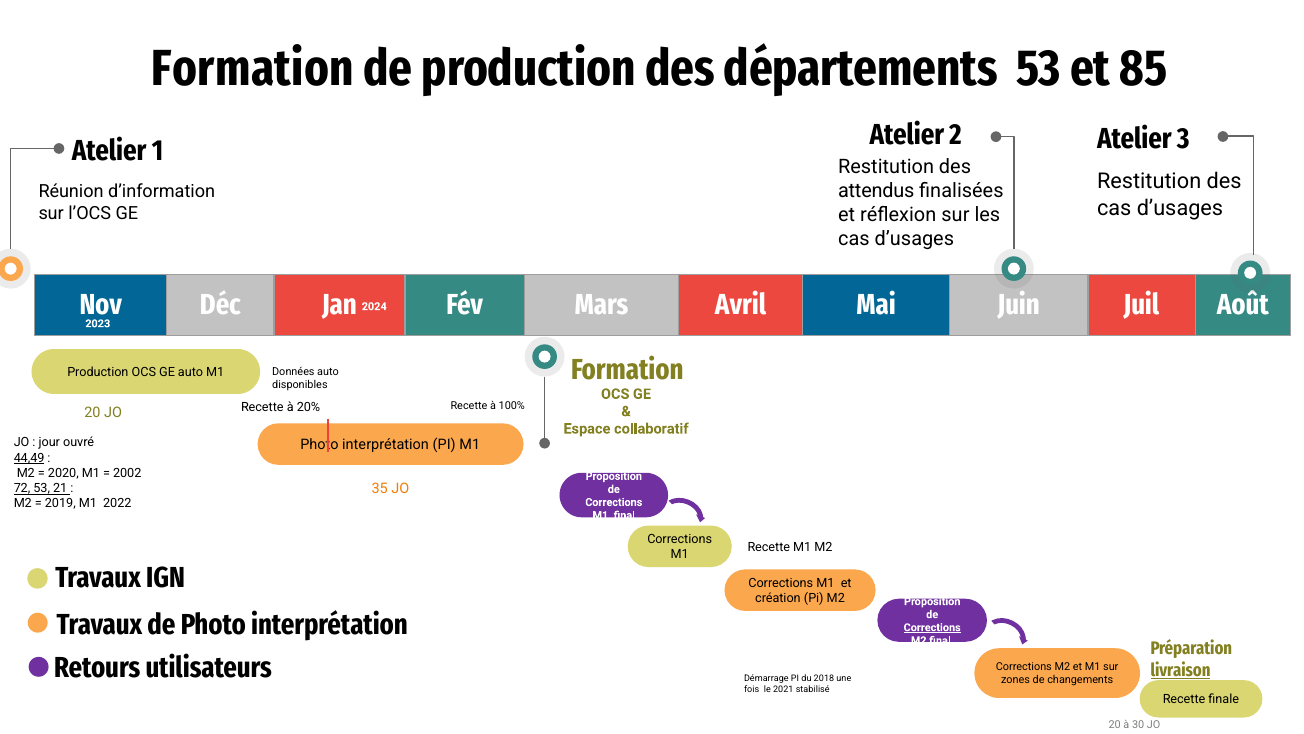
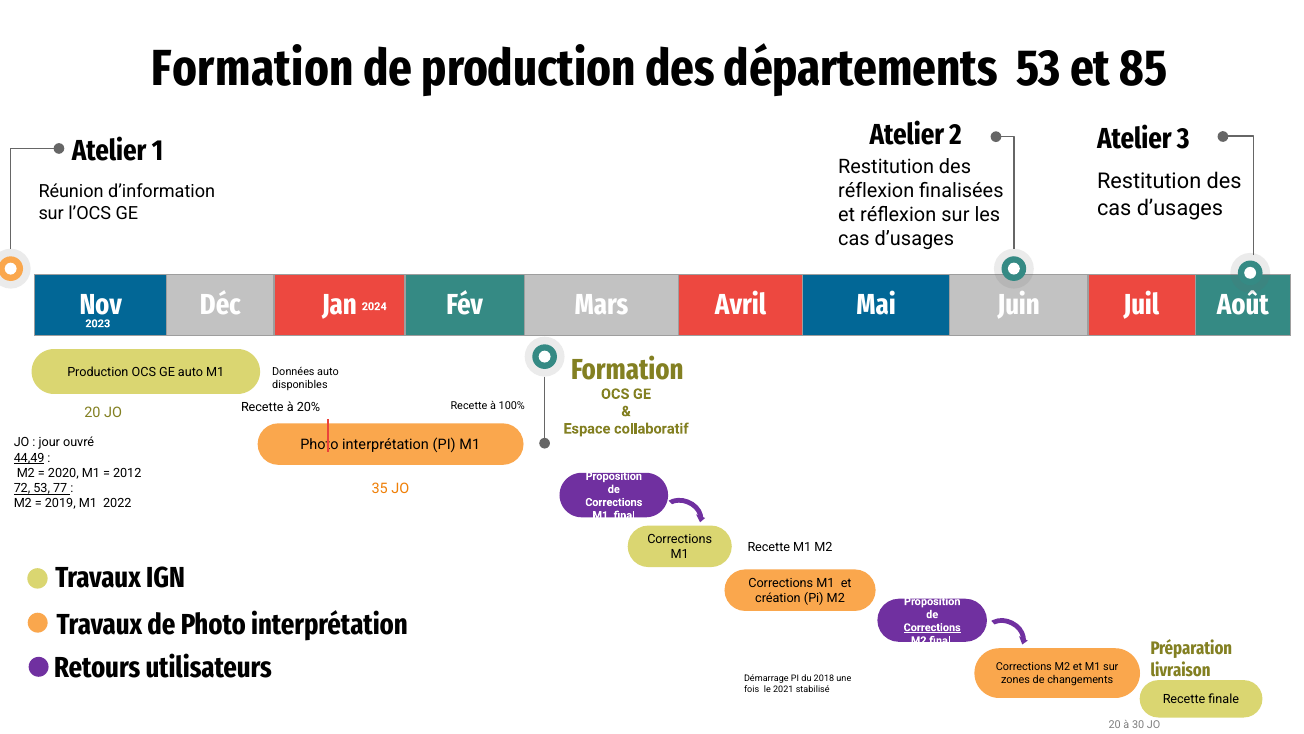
attendus: attendus -> réflexion (876, 191)
2002: 2002 -> 2012 (127, 473)
21: 21 -> 77 (60, 488)
livraison underline: present -> none (1181, 670)
